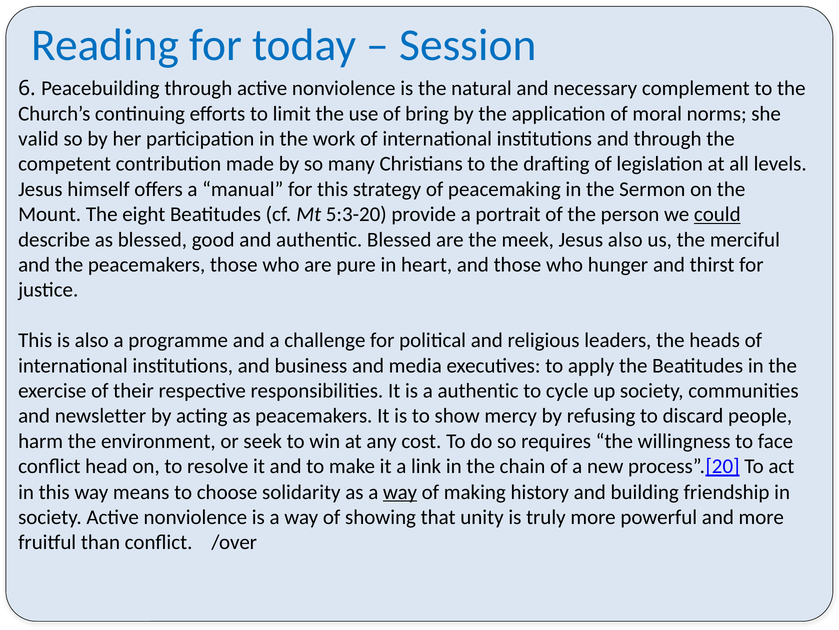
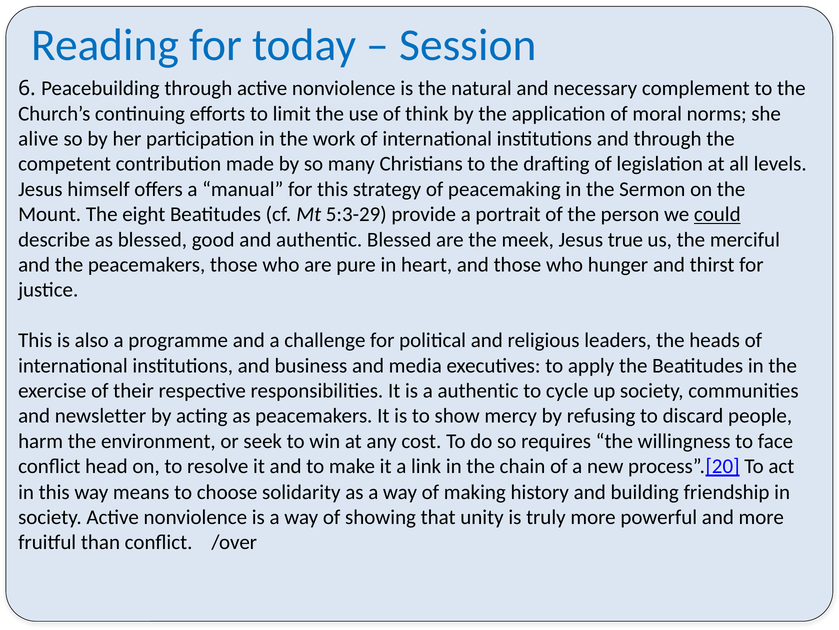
bring: bring -> think (427, 114)
valid: valid -> alive (38, 139)
5:3-20: 5:3-20 -> 5:3-29 (356, 214)
Jesus also: also -> true (625, 239)
way underline: present -> none (400, 491)
